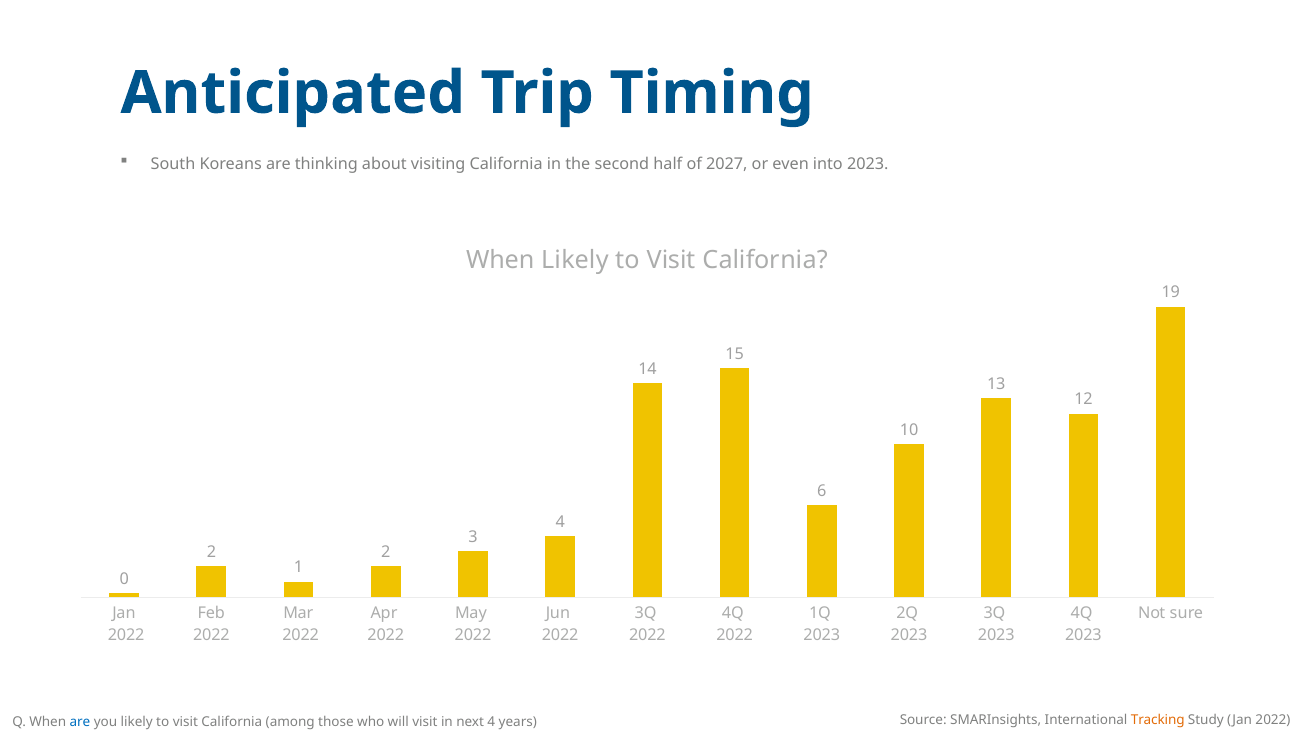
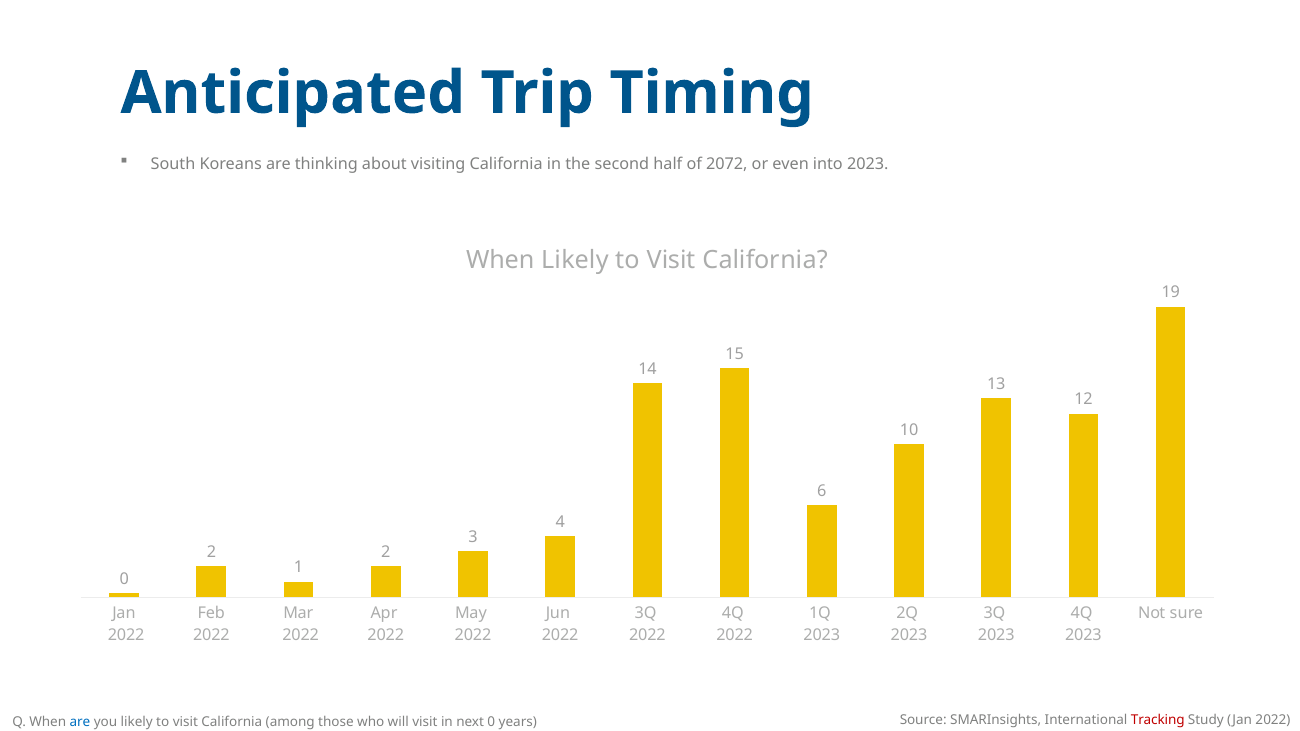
2027: 2027 -> 2072 (727, 164)
Tracking colour: orange -> red (1158, 720)
next 4: 4 -> 0 (491, 722)
